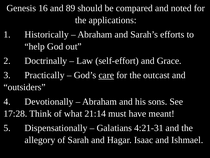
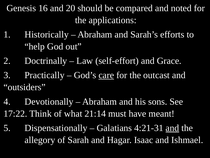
89: 89 -> 20 (71, 8)
17:28: 17:28 -> 17:22 (15, 113)
and underline: none -> present (172, 128)
